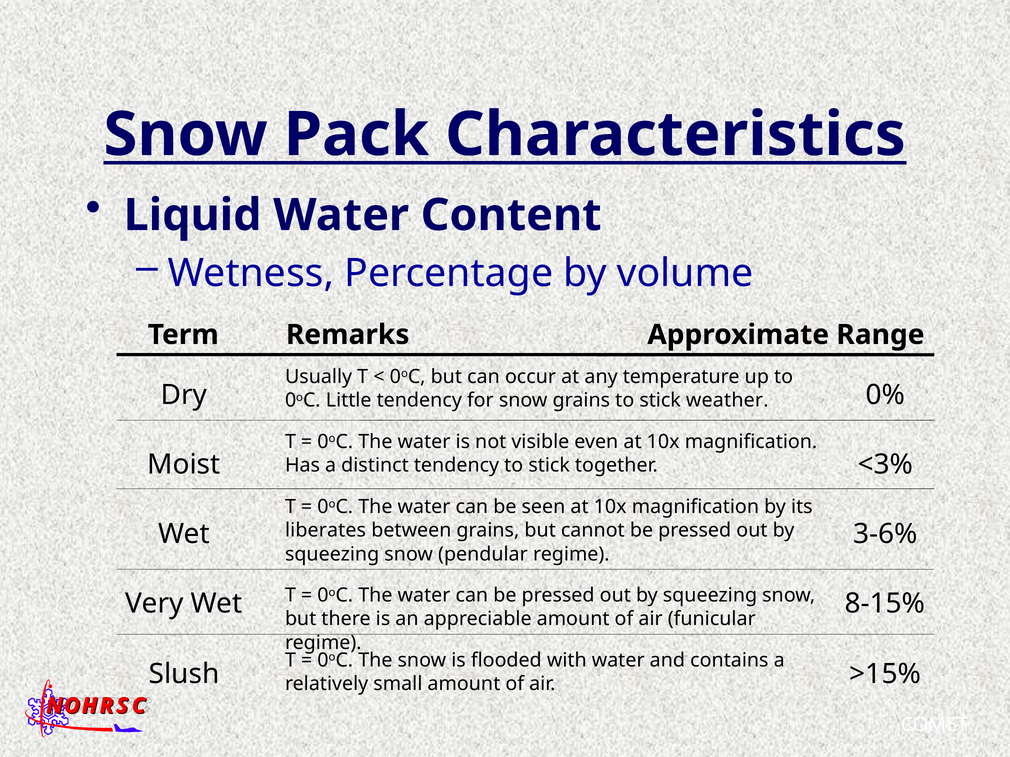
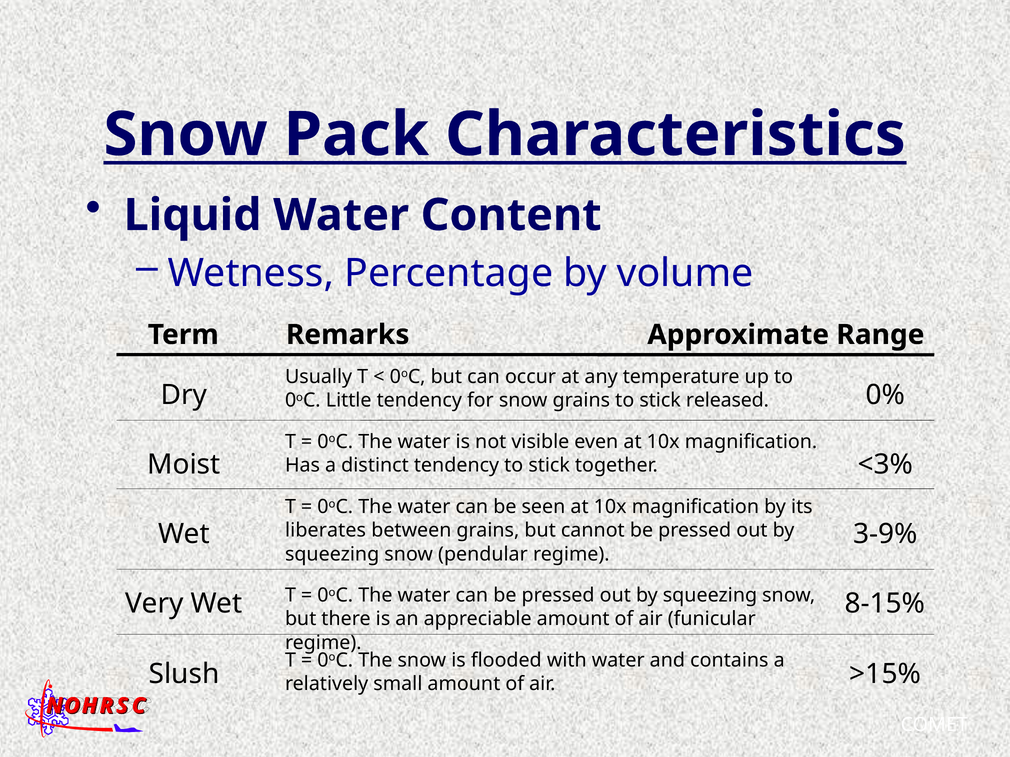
weather: weather -> released (727, 401)
3-6%: 3-6% -> 3-9% (885, 534)
